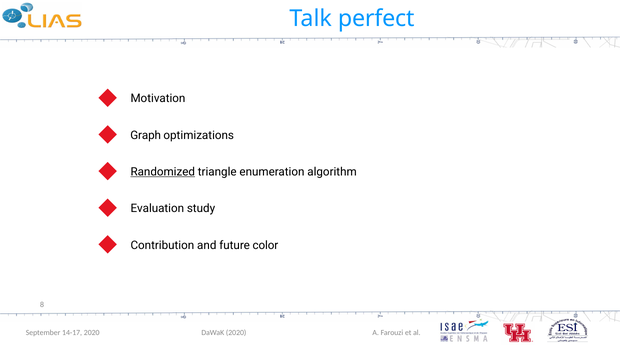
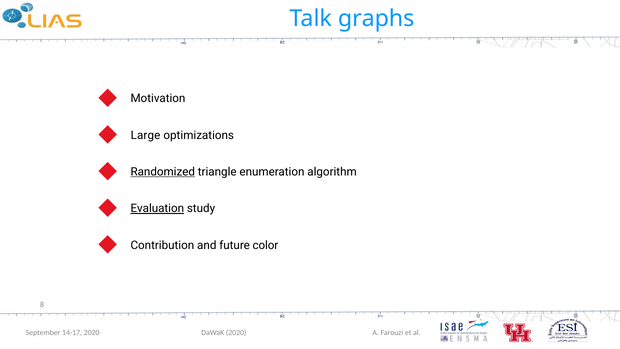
perfect: perfect -> graphs (376, 19)
Graph: Graph -> Large (146, 135)
Evaluation underline: none -> present (157, 208)
